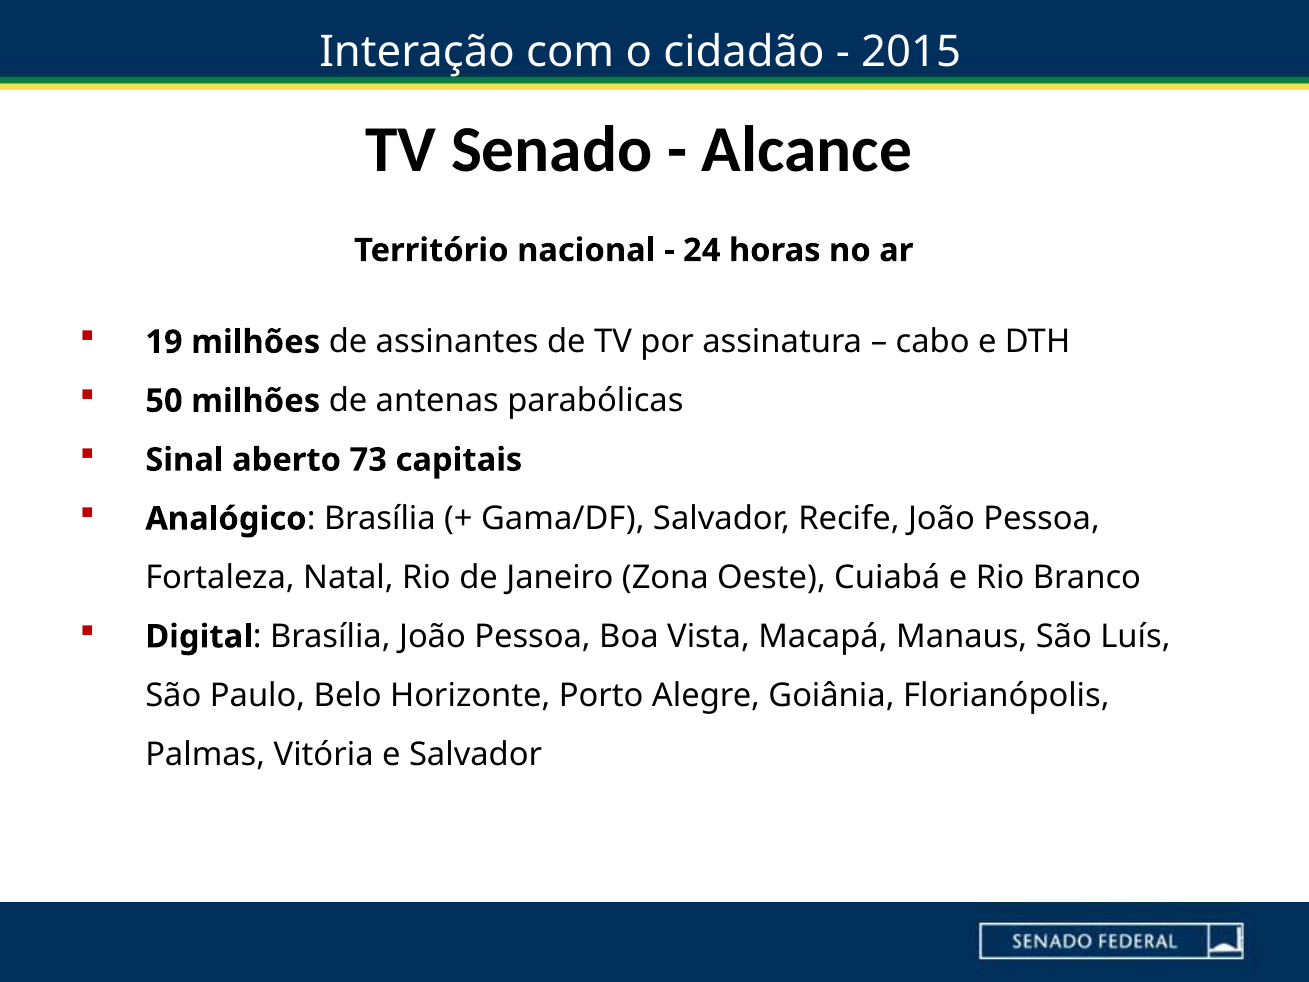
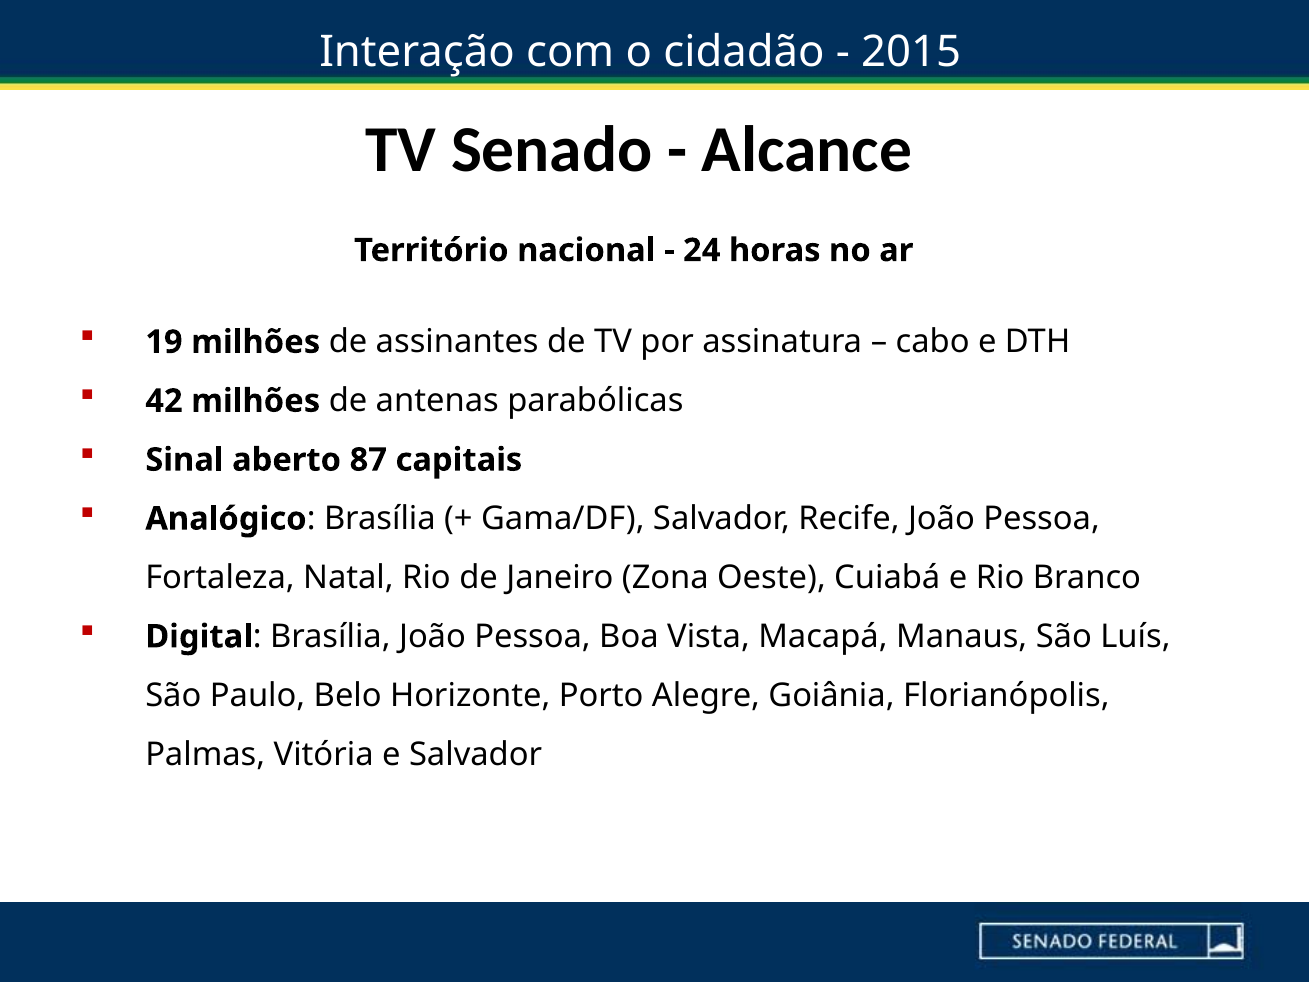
50: 50 -> 42 (164, 401)
73: 73 -> 87 (368, 460)
